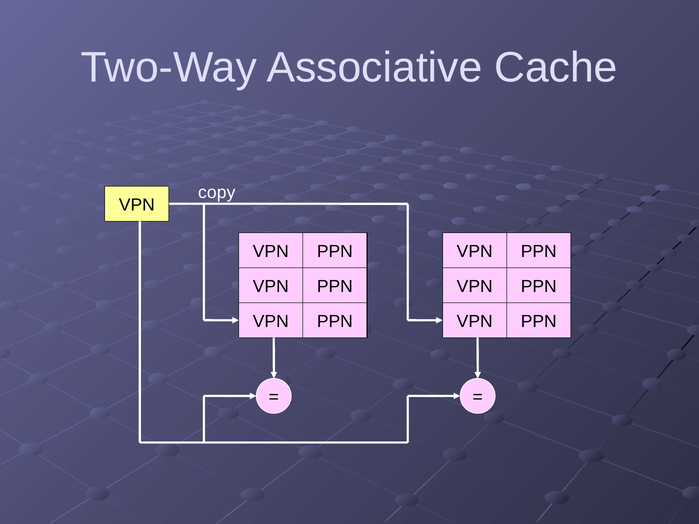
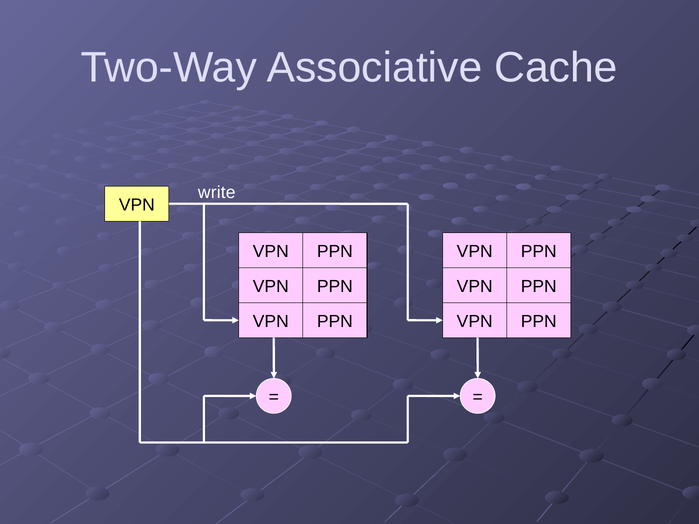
copy: copy -> write (217, 193)
